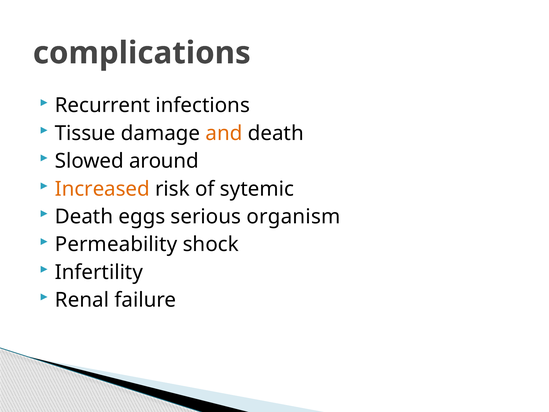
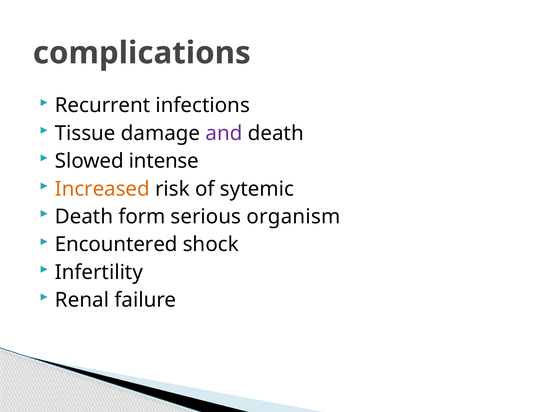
and colour: orange -> purple (224, 133)
around: around -> intense (164, 161)
eggs: eggs -> form (142, 217)
Permeability: Permeability -> Encountered (116, 244)
